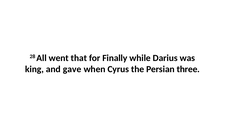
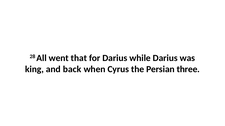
for Finally: Finally -> Darius (115, 58)
gave: gave -> back (72, 70)
